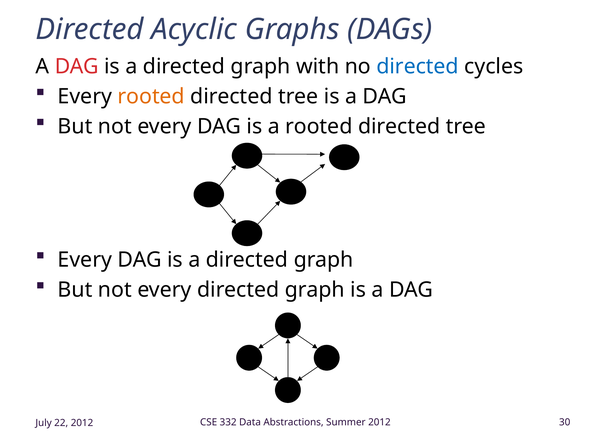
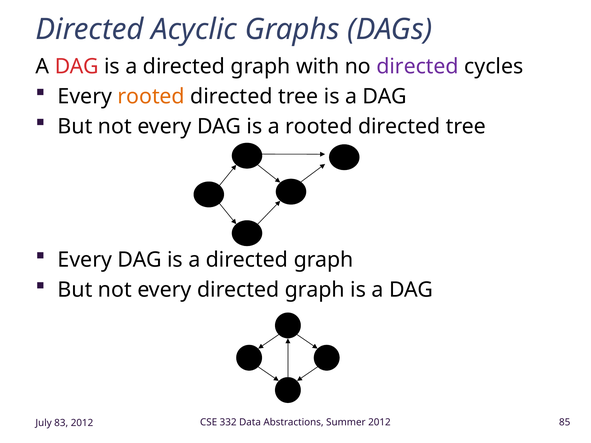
directed colour: blue -> purple (418, 67)
30: 30 -> 85 (565, 423)
22: 22 -> 83 (61, 423)
